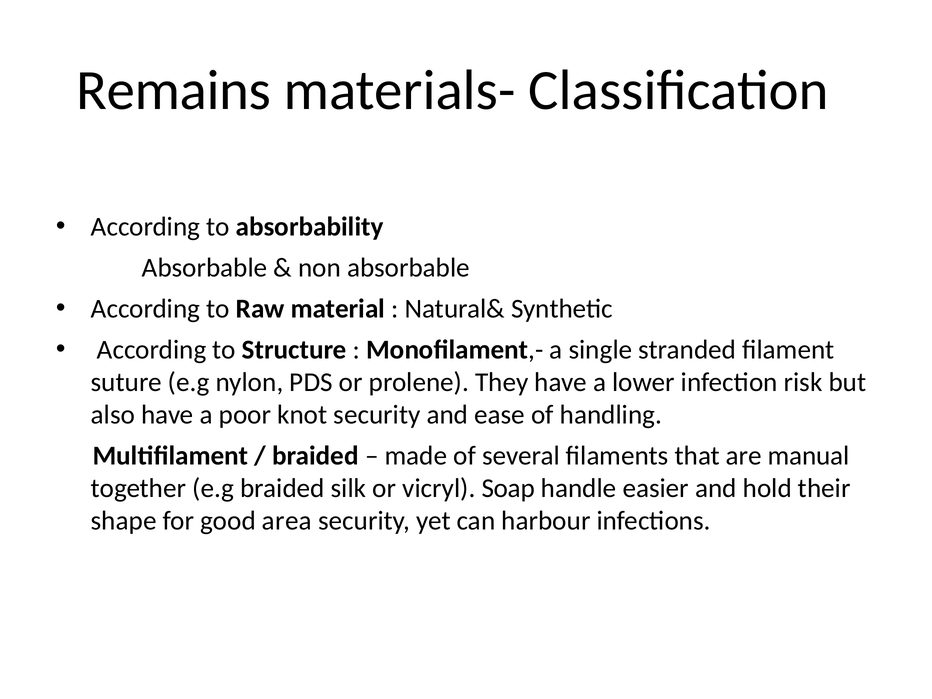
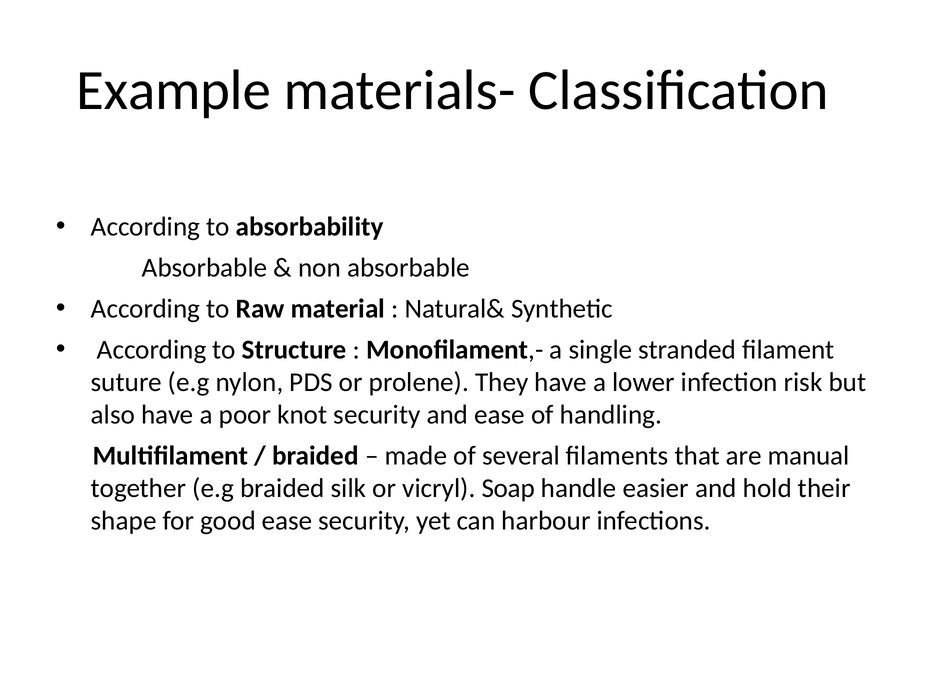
Remains: Remains -> Example (174, 90)
good area: area -> ease (287, 521)
